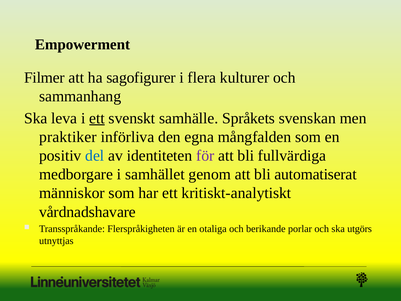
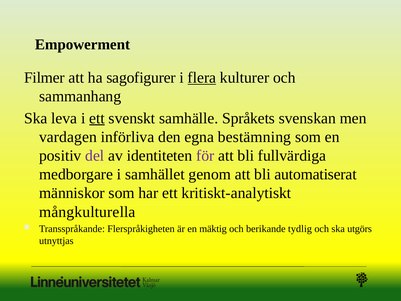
flera underline: none -> present (202, 78)
praktiker: praktiker -> vardagen (68, 137)
mångfalden: mångfalden -> bestämning (254, 137)
del colour: blue -> purple (95, 156)
vårdnadshavare: vårdnadshavare -> mångkulturella (87, 212)
otaliga: otaliga -> mäktig (213, 229)
porlar: porlar -> tydlig (300, 229)
